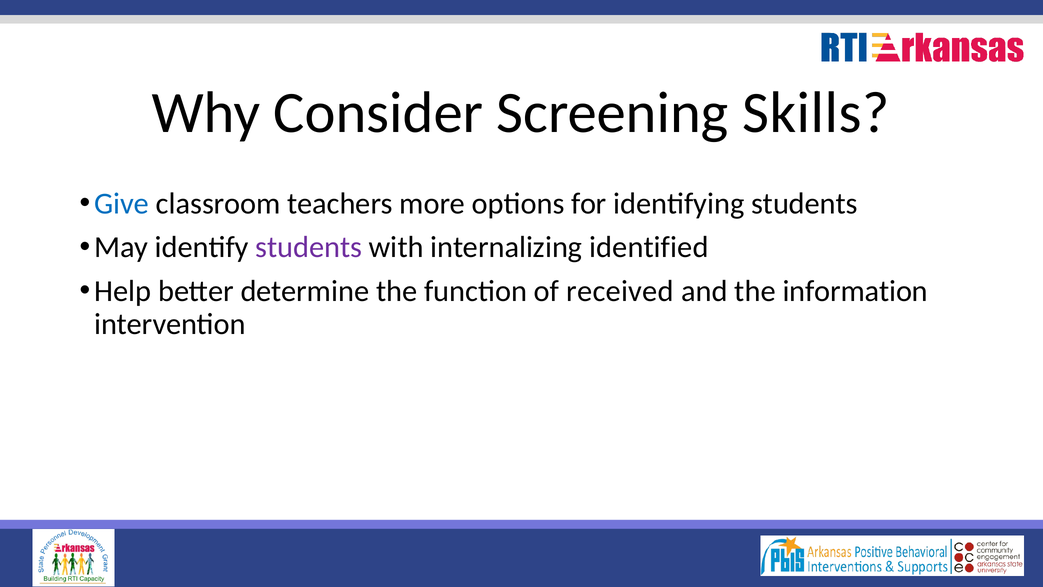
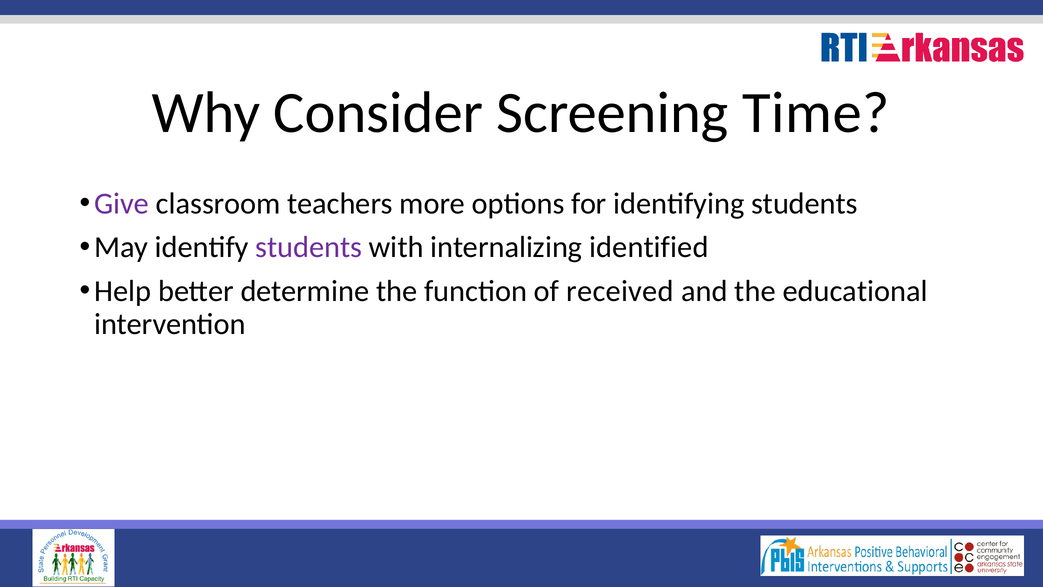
Skills: Skills -> Time (816, 113)
Give colour: blue -> purple (122, 204)
information: information -> educational (855, 291)
